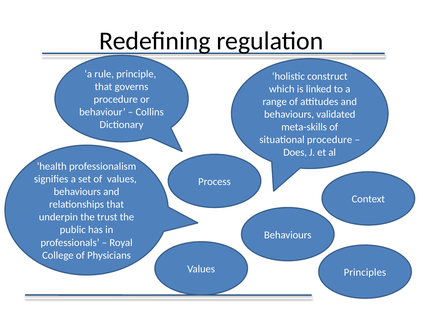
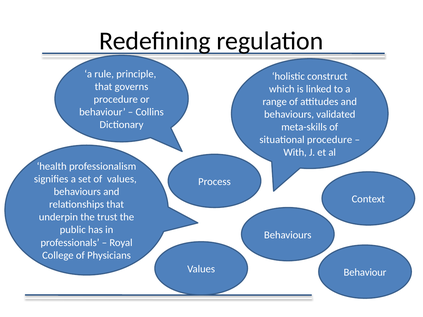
Does: Does -> With (295, 152)
Principles: Principles -> Behaviour (365, 273)
